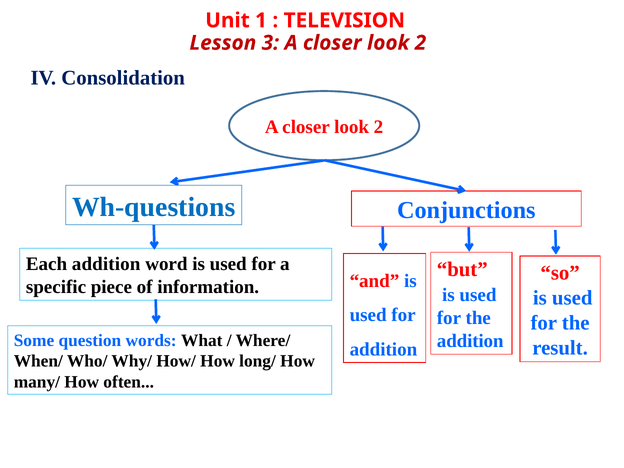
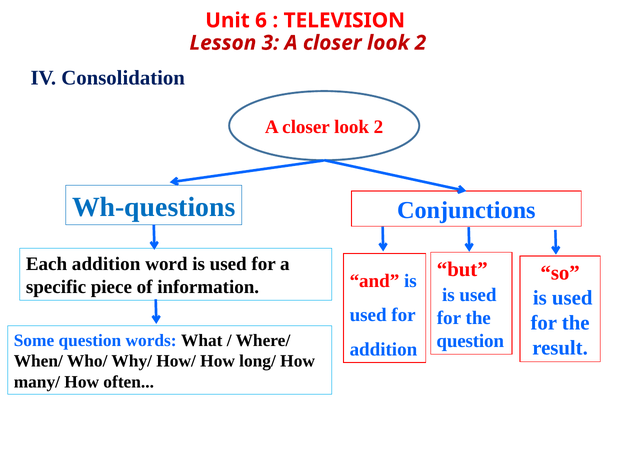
1: 1 -> 6 (261, 20)
addition: addition -> question (470, 341)
